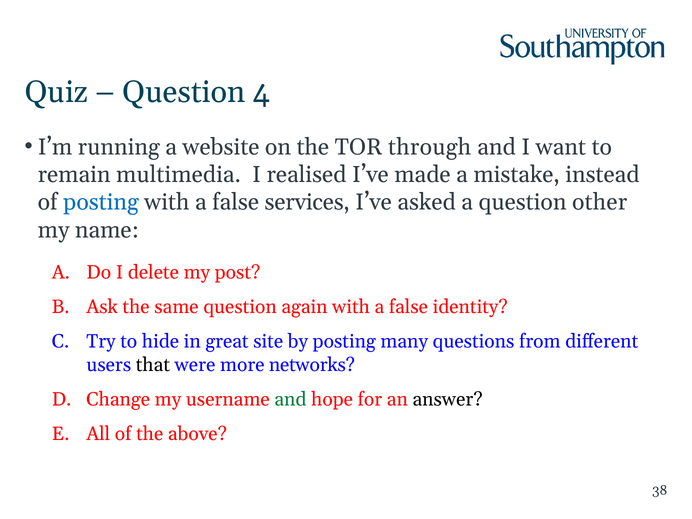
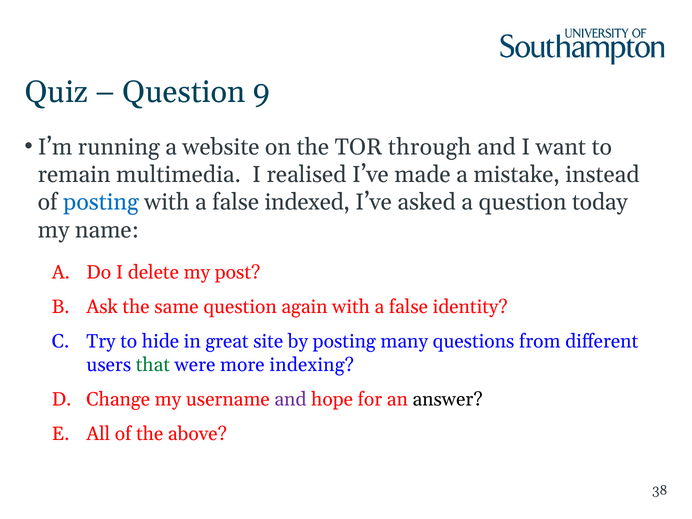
4: 4 -> 9 (261, 92)
services: services -> indexed (307, 202)
other: other -> today (600, 202)
that colour: black -> green (153, 365)
networks: networks -> indexing (312, 365)
and colour: green -> purple (290, 399)
